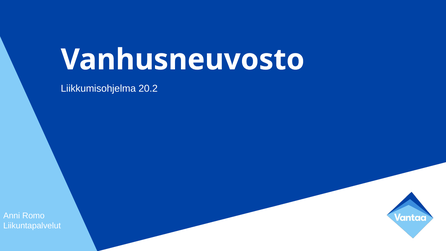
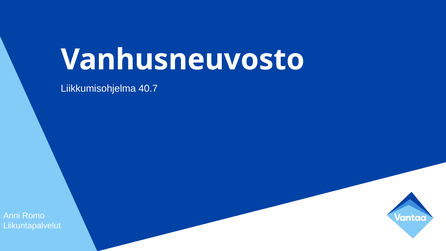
20.2: 20.2 -> 40.7 (148, 89)
